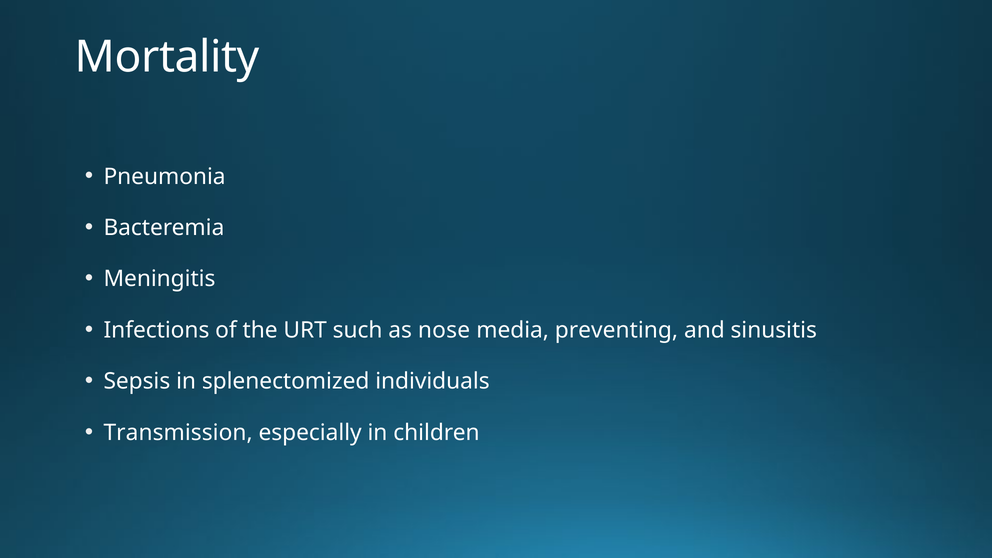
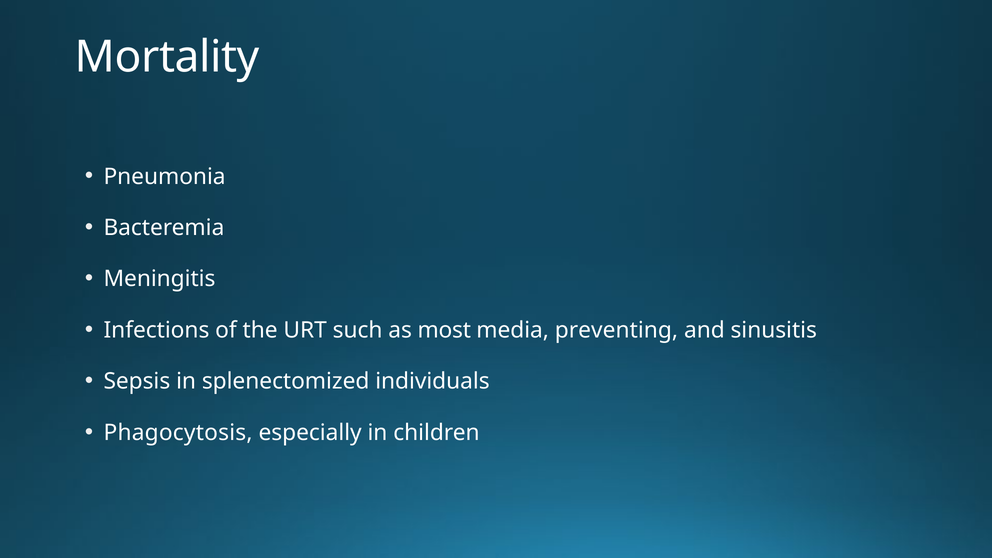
nose: nose -> most (444, 330)
Transmission: Transmission -> Phagocytosis (178, 433)
